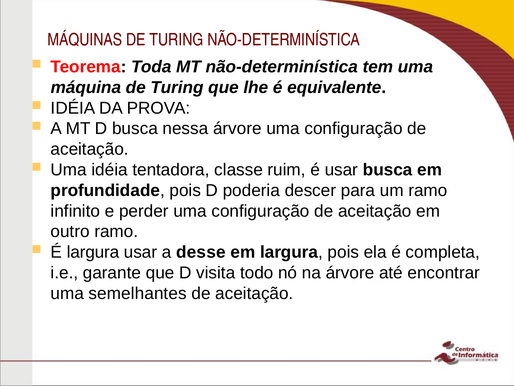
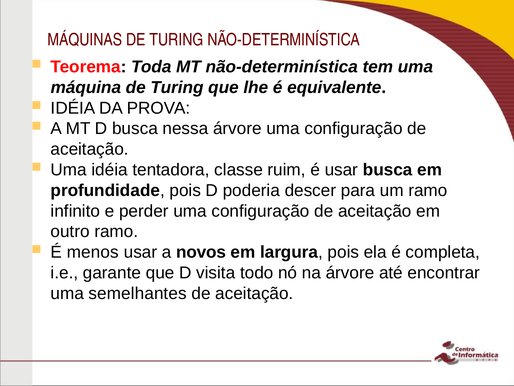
É largura: largura -> menos (93, 252)
desse: desse -> novos (201, 252)
